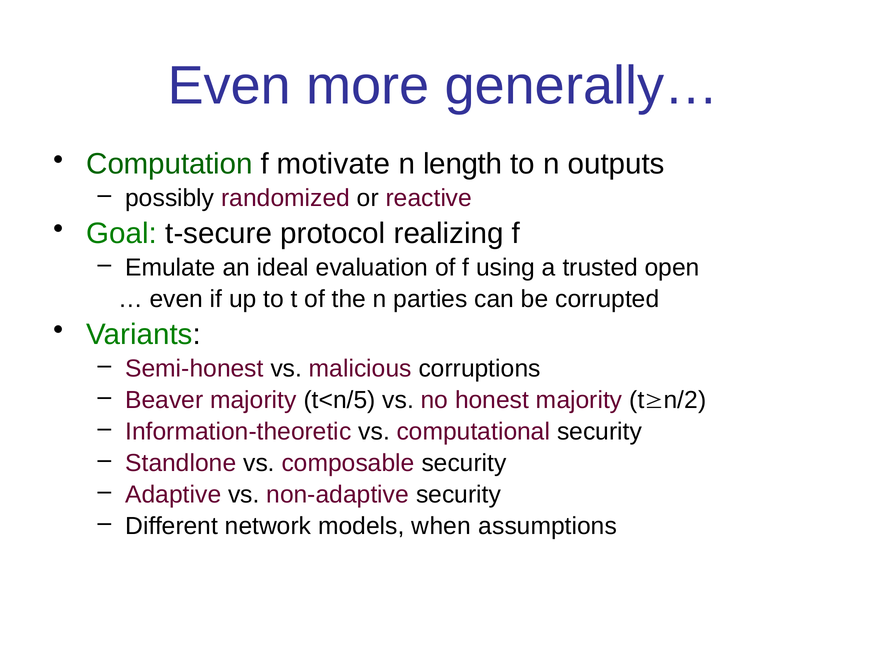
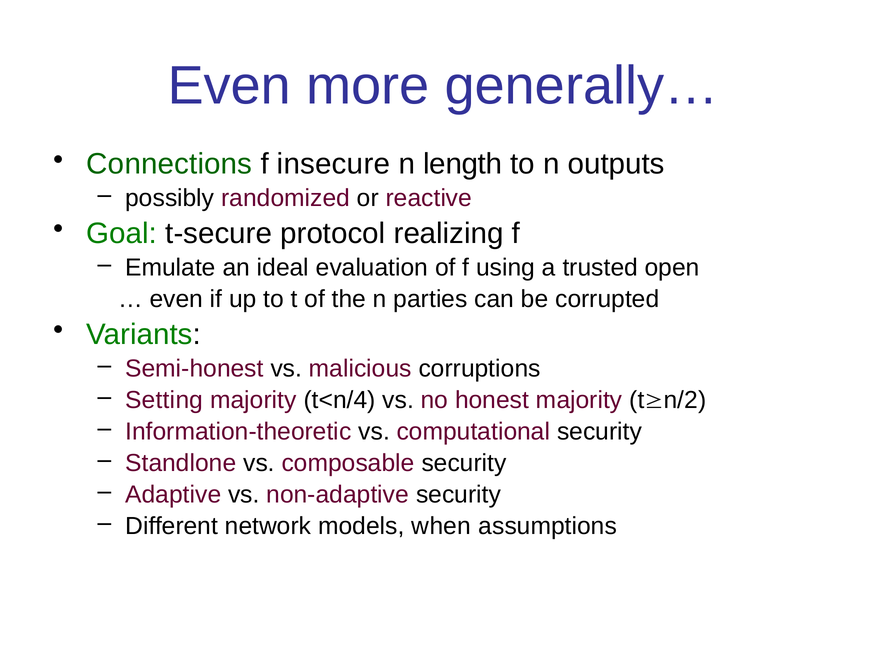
Computation: Computation -> Connections (169, 164)
motivate: motivate -> insecure (333, 164)
Beaver: Beaver -> Setting (164, 400)
t<n/5: t<n/5 -> t<n/4 (340, 400)
